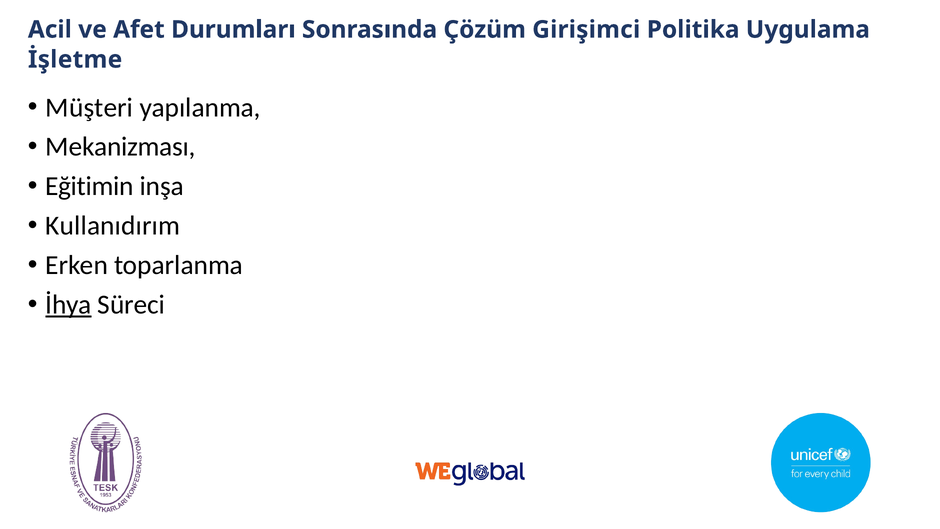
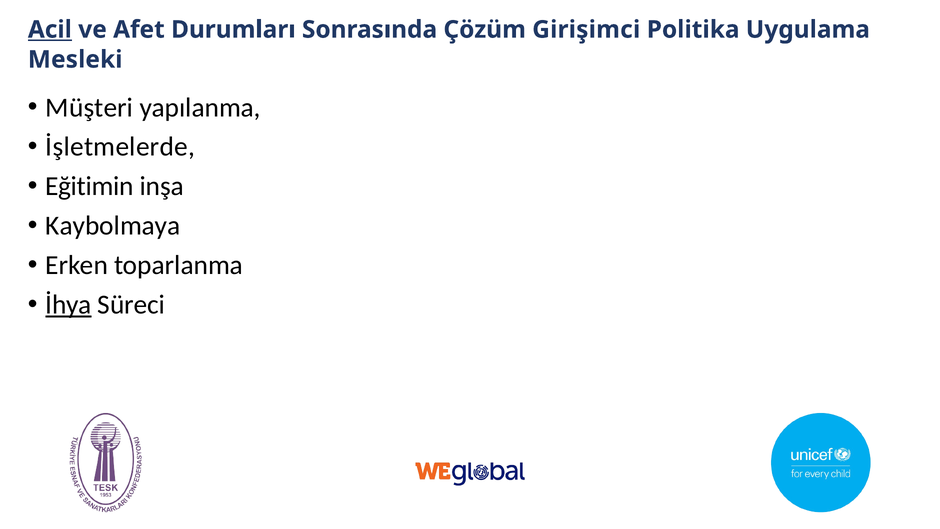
Acil underline: none -> present (50, 30)
İşletme: İşletme -> Mesleki (75, 60)
Mekanizması: Mekanizması -> İşletmelerde (120, 147)
Kullanıdırım: Kullanıdırım -> Kaybolmaya (113, 226)
